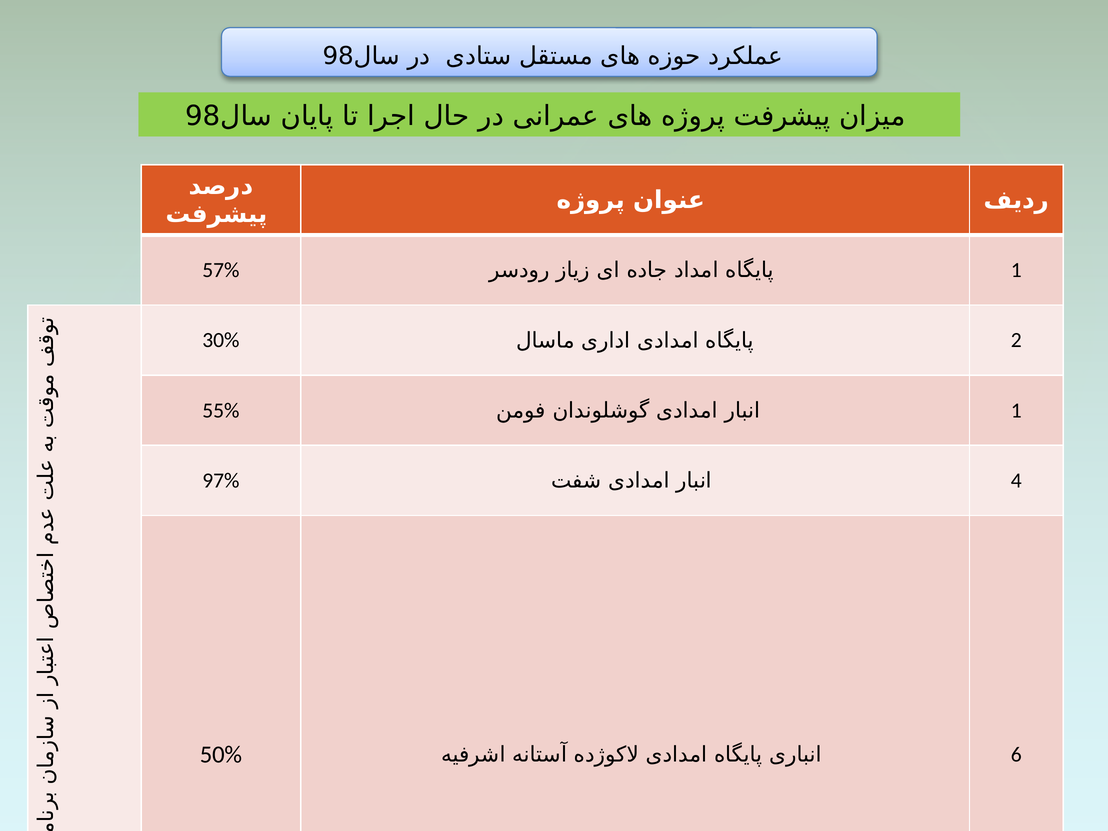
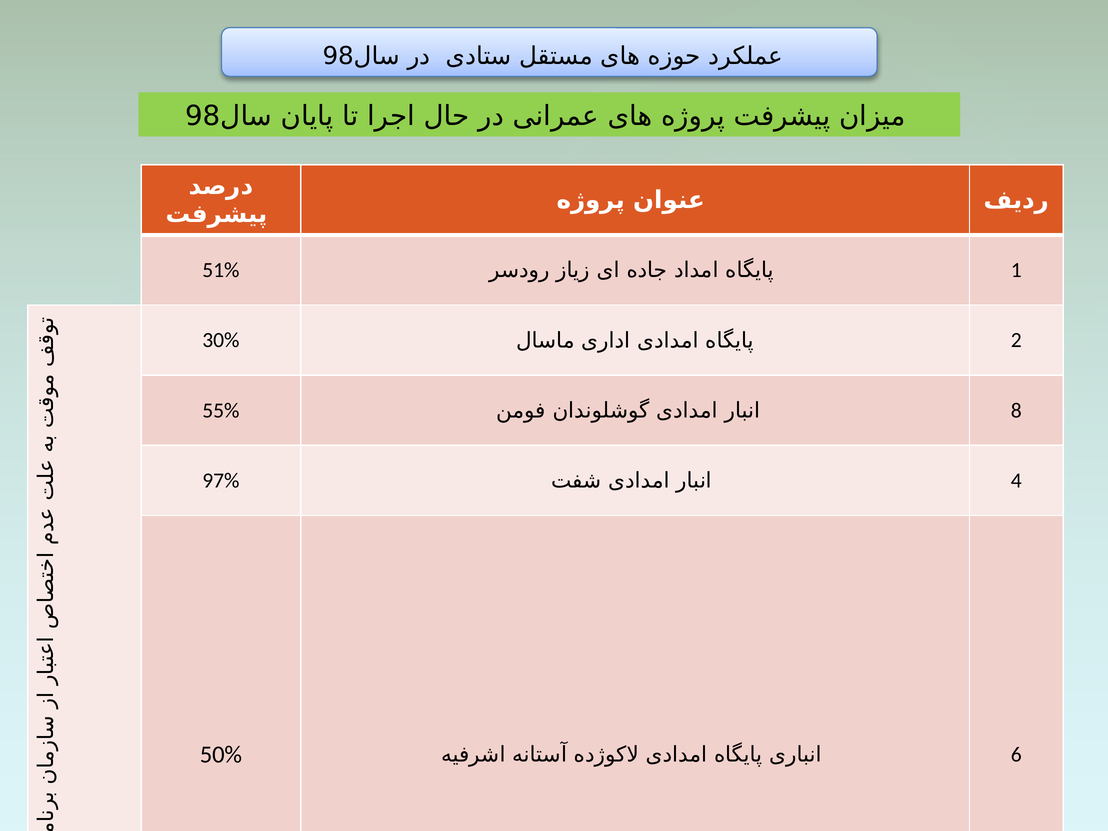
57%: 57% -> 51% (221, 270)
1: 1 -> 8 (1016, 410)
